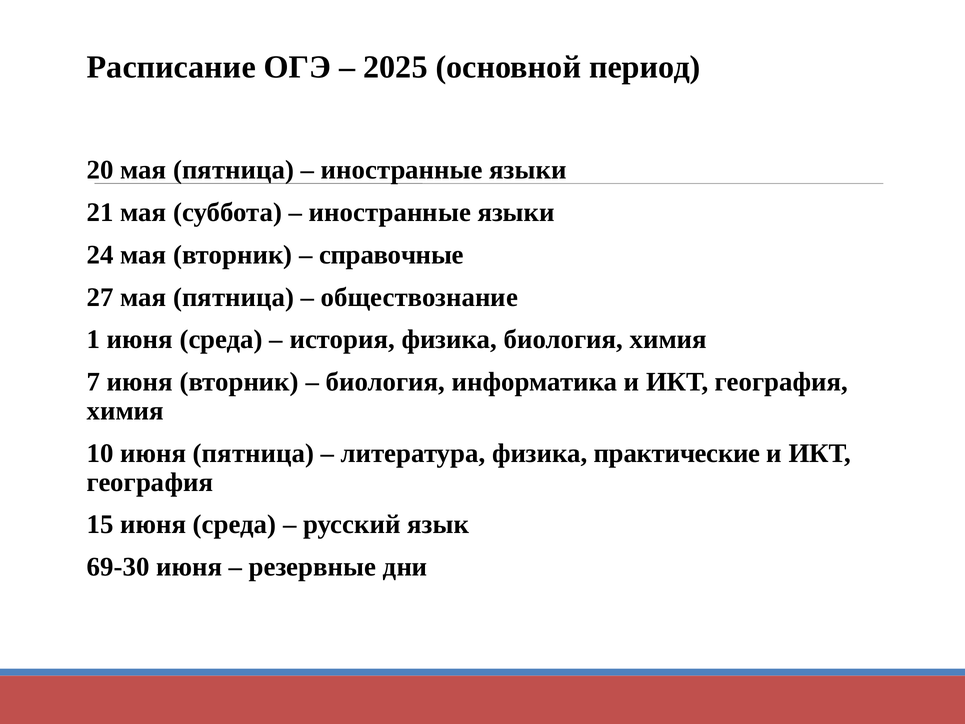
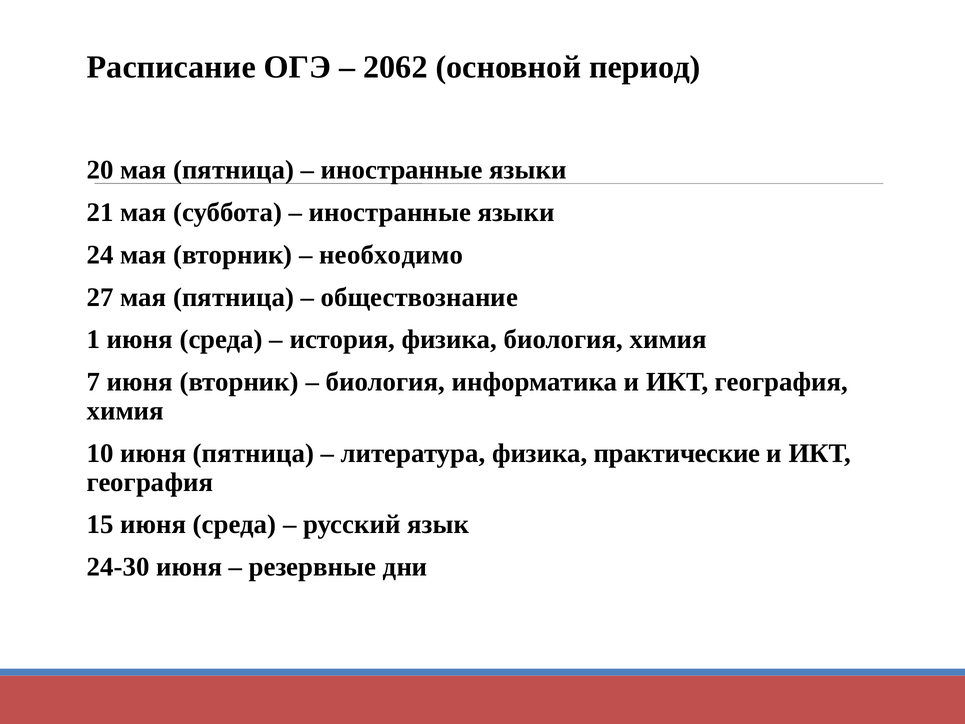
2025: 2025 -> 2062 (395, 67)
справочные: справочные -> необходимо (391, 255)
69-30: 69-30 -> 24-30 (118, 567)
